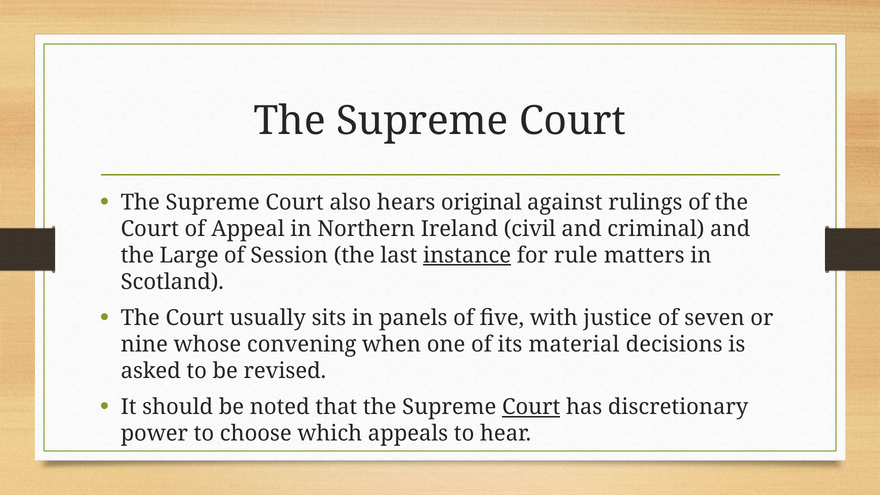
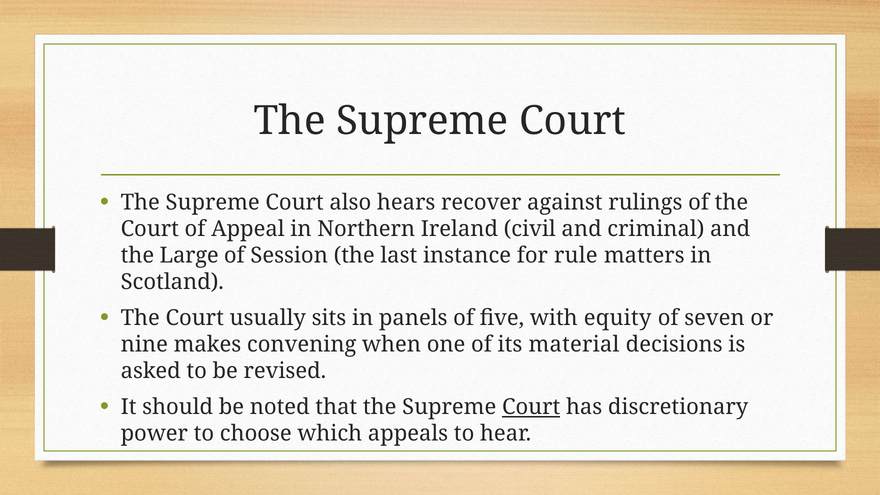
original: original -> recover (481, 203)
instance underline: present -> none (467, 255)
justice: justice -> equity (618, 318)
whose: whose -> makes (207, 345)
